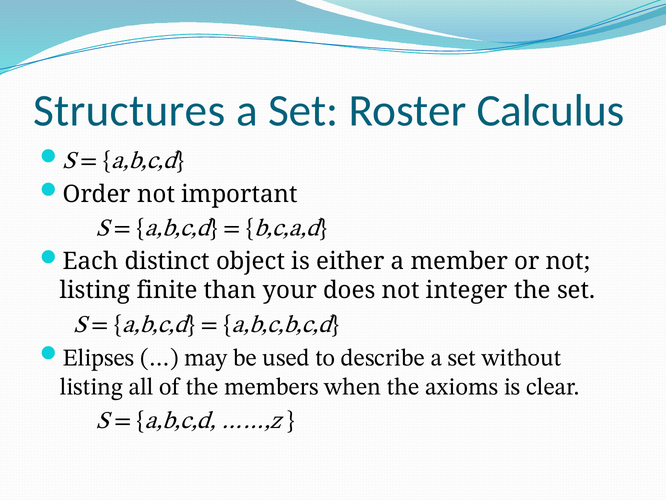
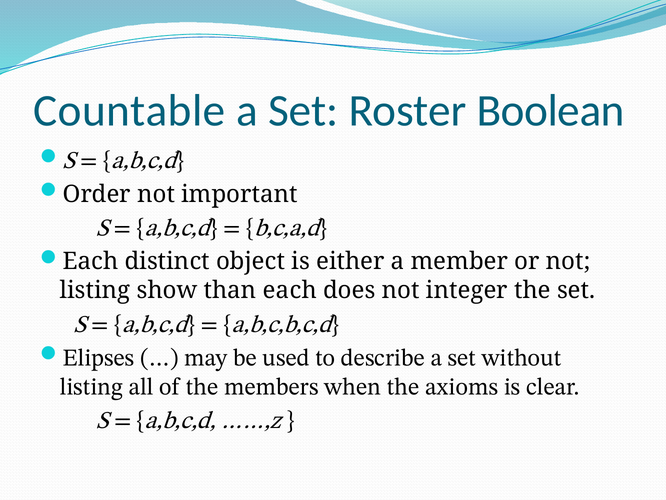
Structures: Structures -> Countable (129, 110)
Calculus: Calculus -> Boolean (551, 110)
finite: finite -> show (167, 290)
than your: your -> each (290, 290)
